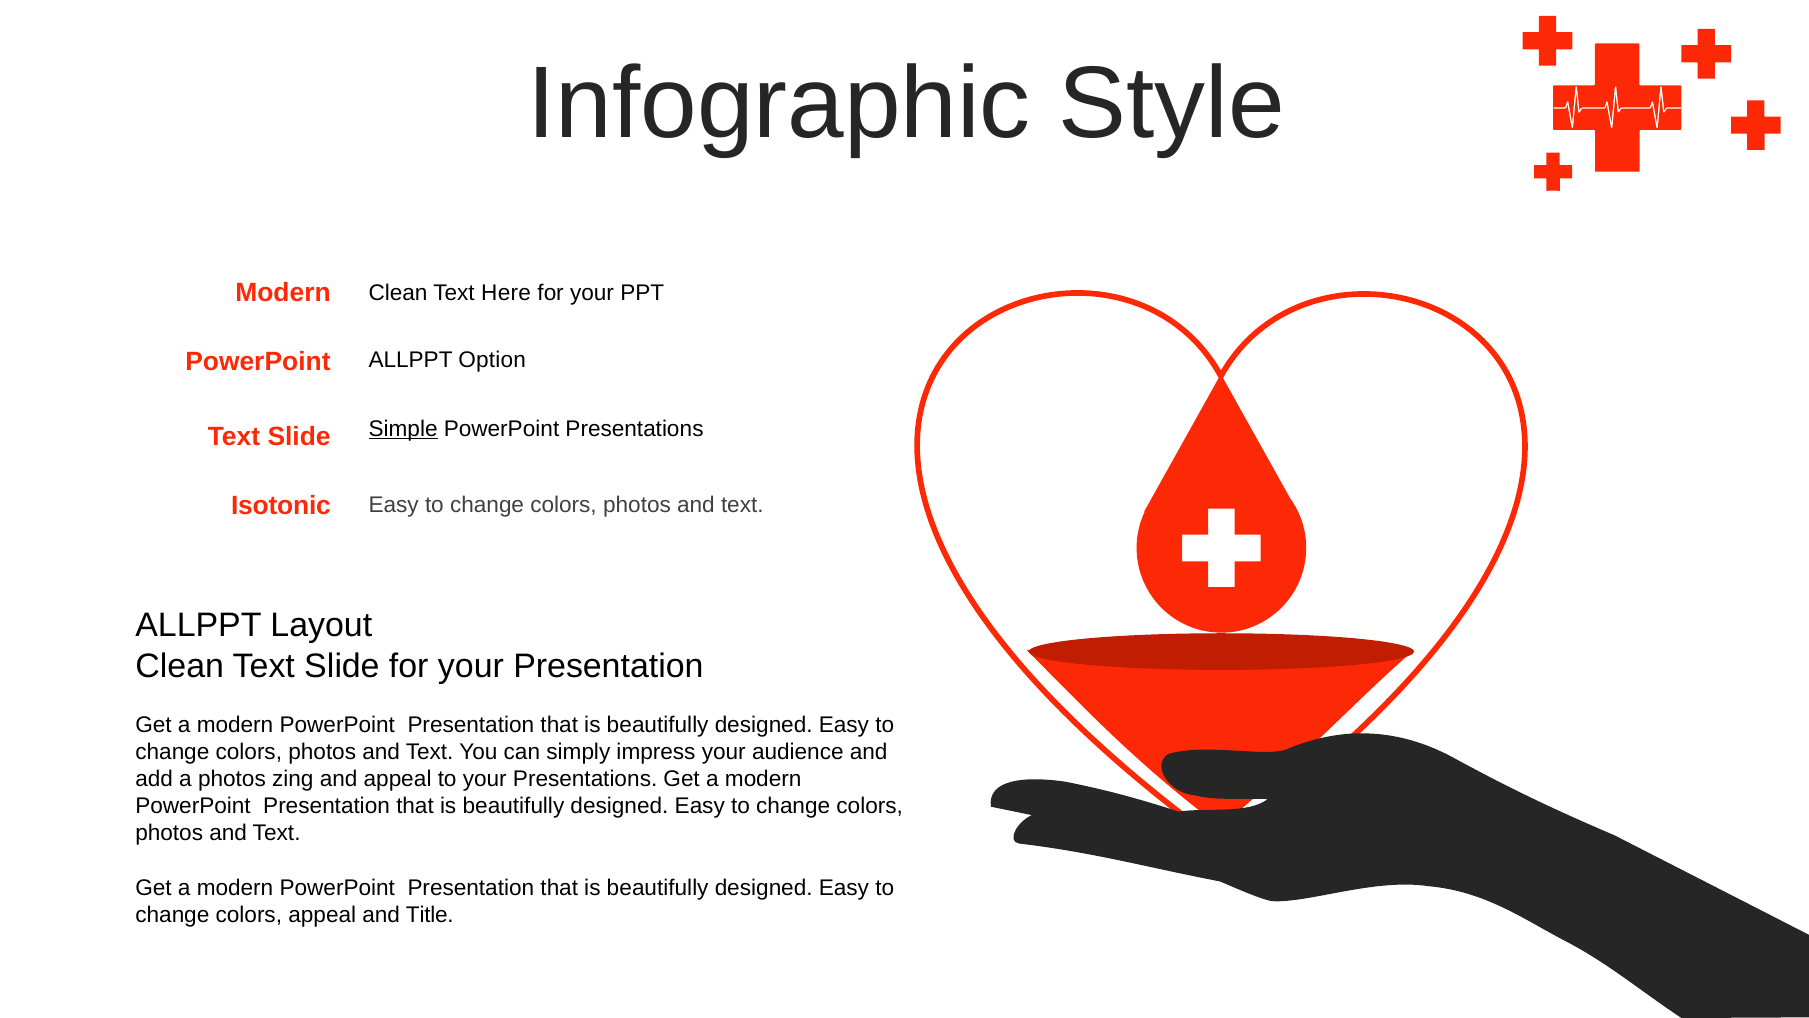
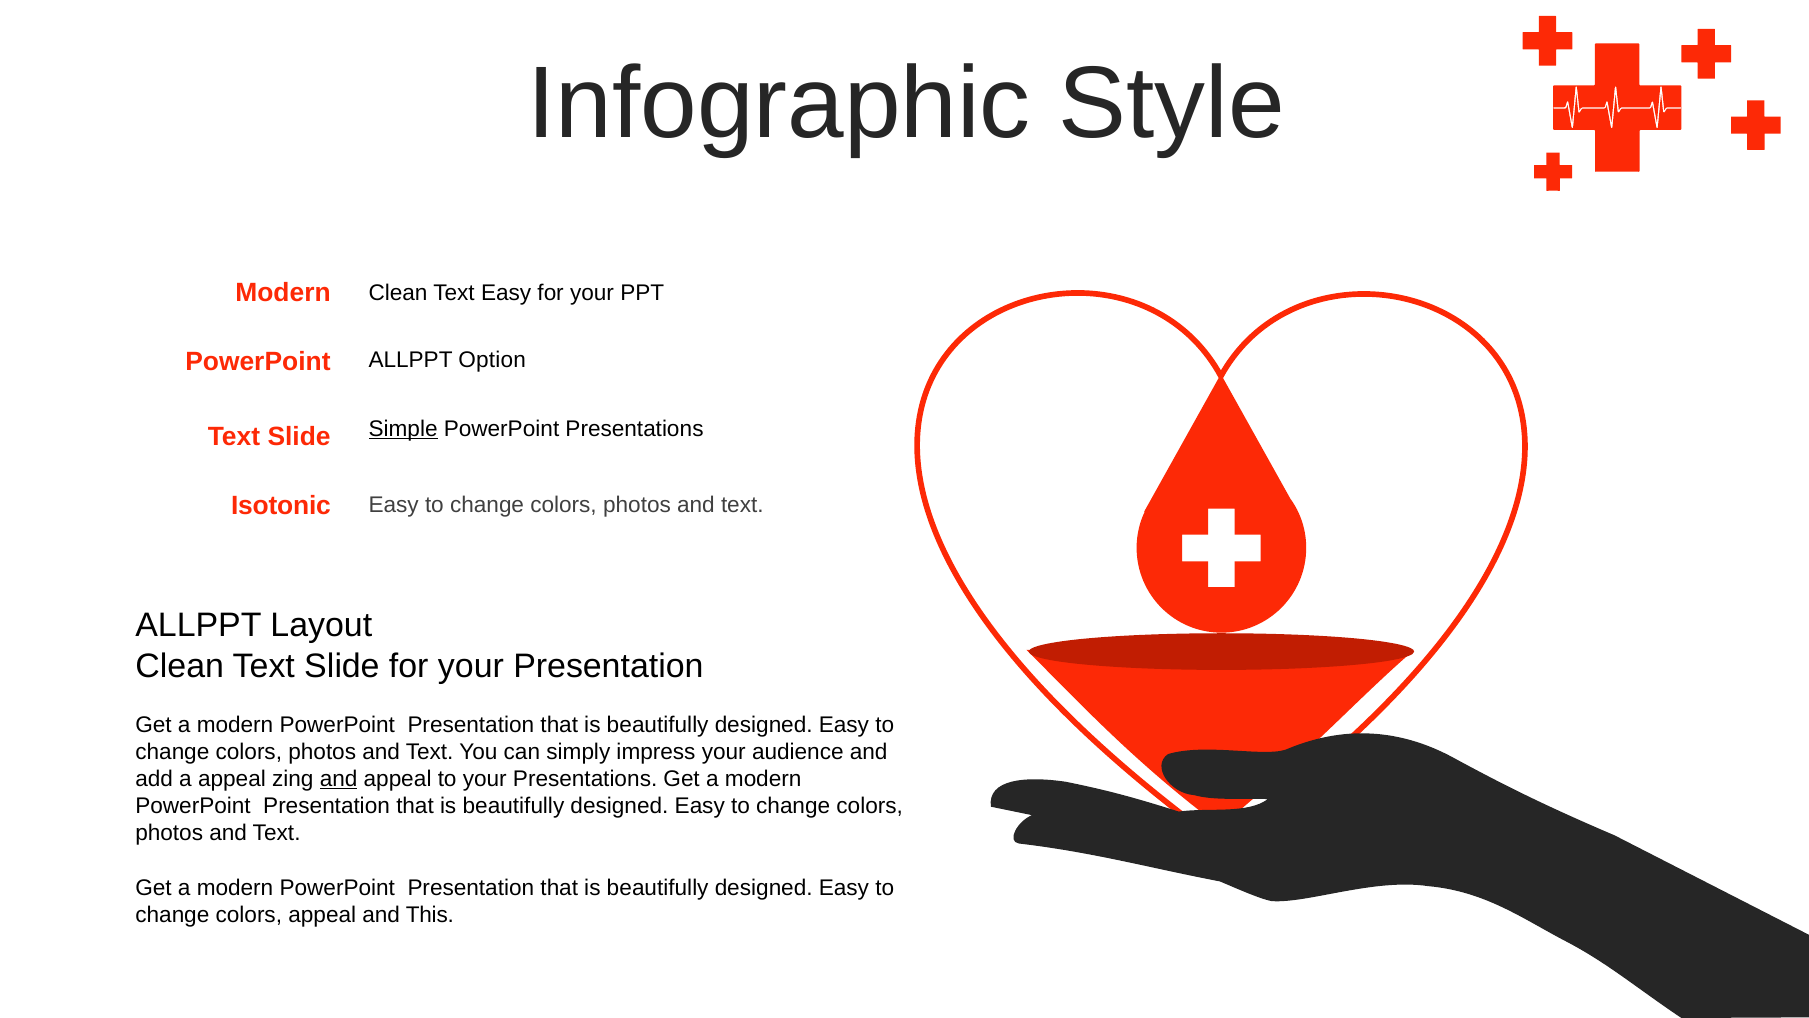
Text Here: Here -> Easy (506, 292)
a photos: photos -> appeal (232, 779)
and underline: none -> present (339, 779)
Title: Title -> This (430, 914)
